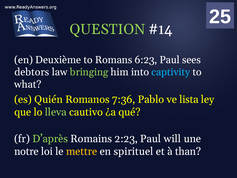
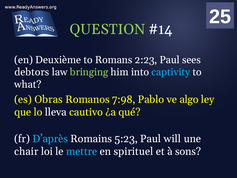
6:23: 6:23 -> 2:23 (146, 60)
Quién: Quién -> Obras (49, 99)
7:36: 7:36 -> 7:98 (124, 99)
lista: lista -> algo (189, 99)
lleva colour: light green -> white (56, 112)
D’après colour: light green -> light blue (50, 139)
2:23: 2:23 -> 5:23 (126, 139)
notre: notre -> chair (26, 151)
mettre colour: yellow -> light blue (82, 151)
than: than -> sons (188, 151)
